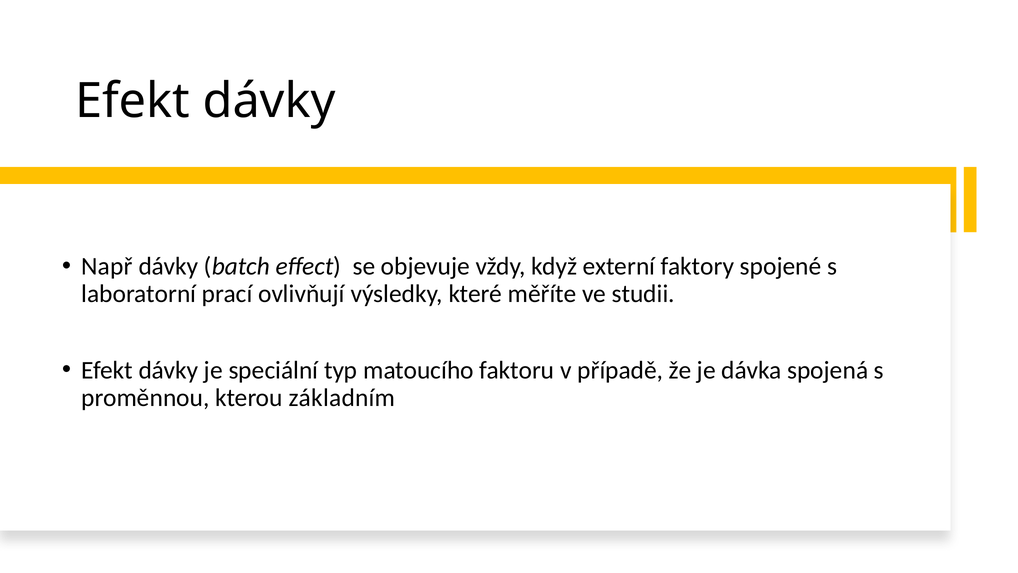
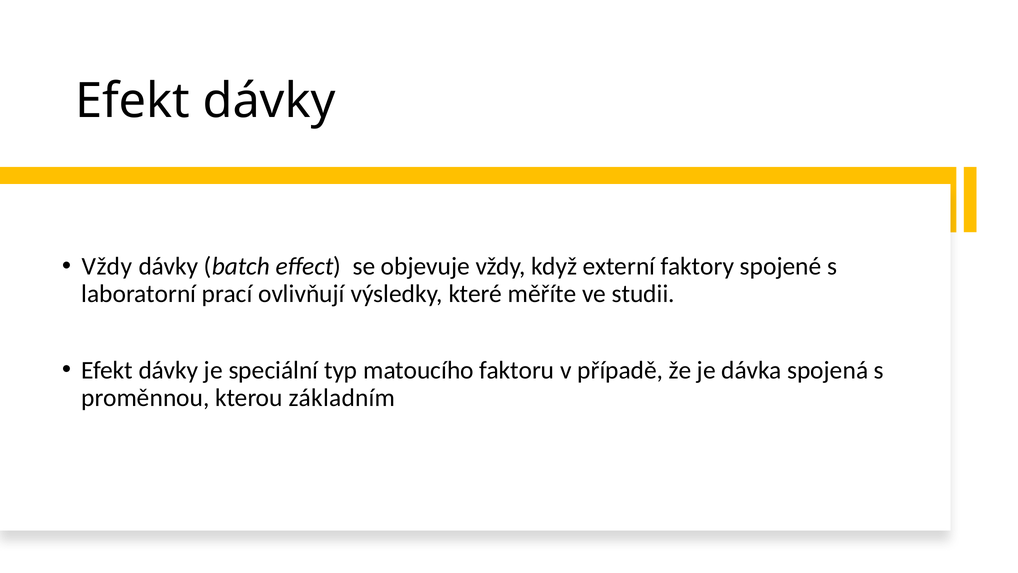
Např: Např -> Vždy (107, 266)
